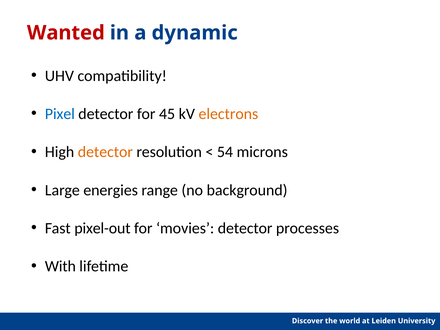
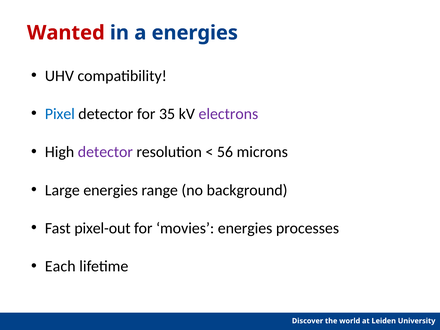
a dynamic: dynamic -> energies (195, 33)
45: 45 -> 35 (167, 114)
electrons colour: orange -> purple (228, 114)
detector colour: orange -> purple (105, 152)
54: 54 -> 56 (225, 152)
movies detector: detector -> energies (245, 228)
With: With -> Each (60, 266)
